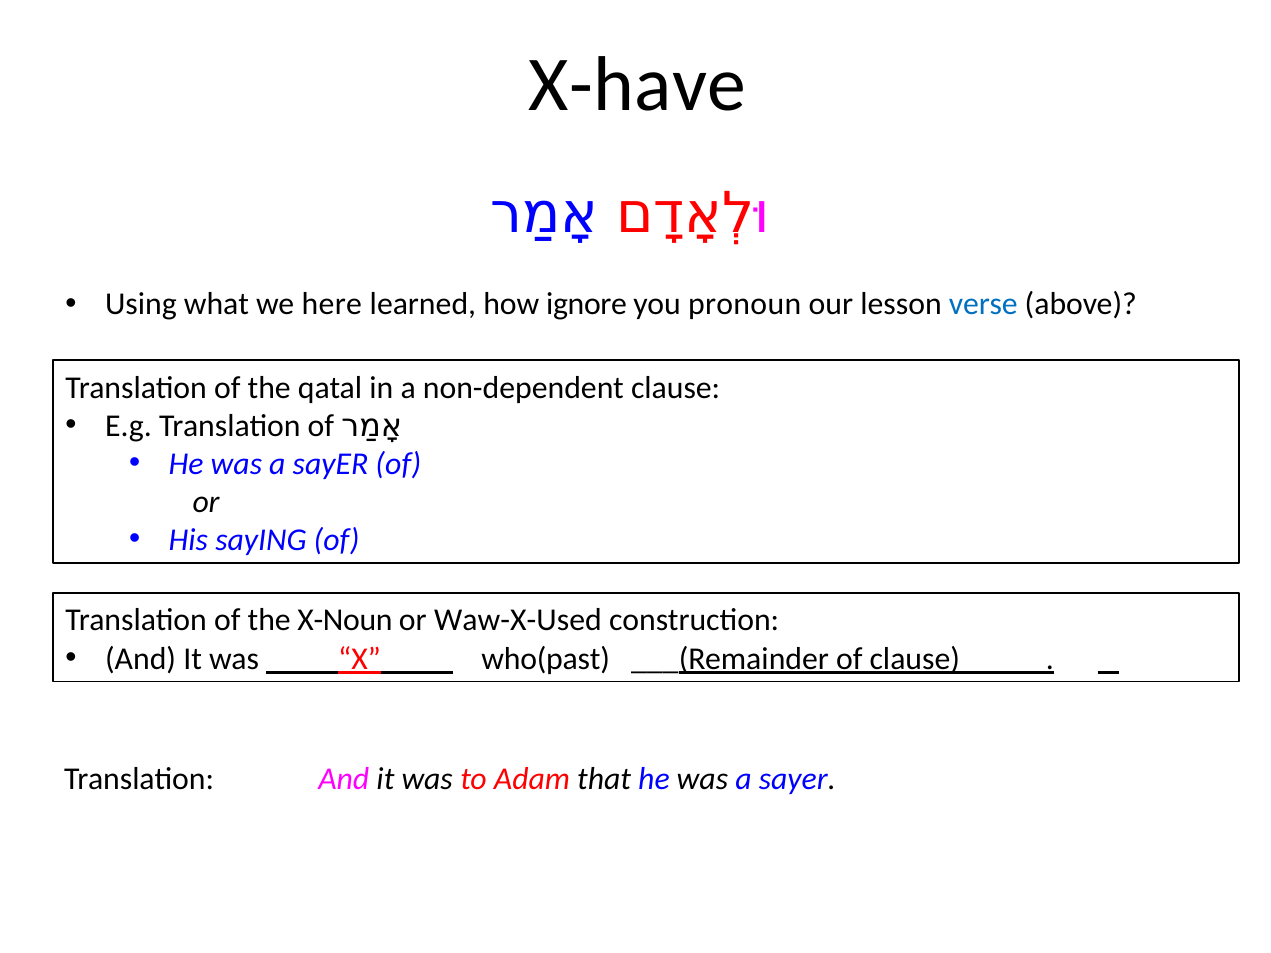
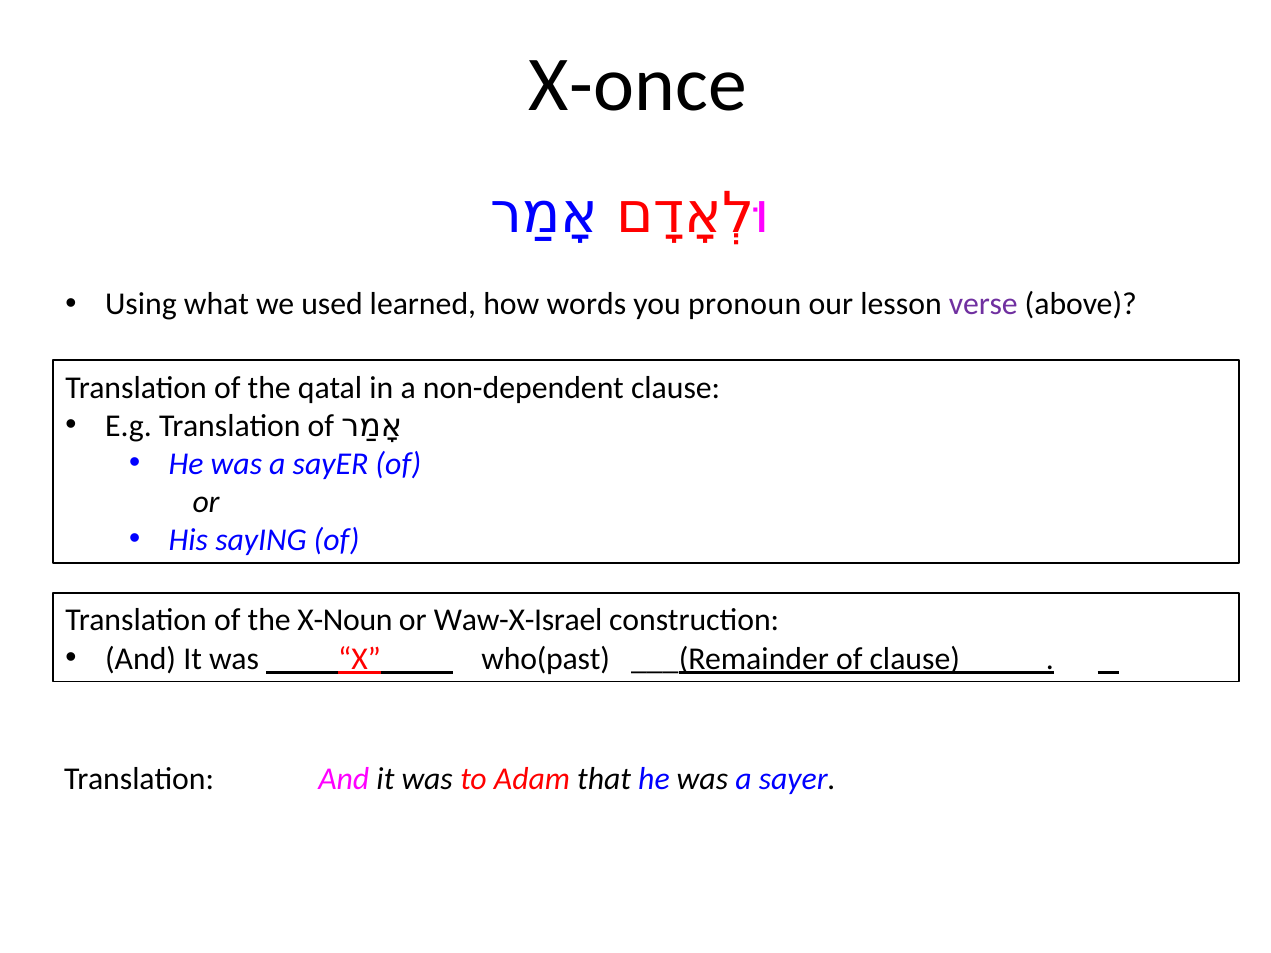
X-have: X-have -> X-once (638, 85)
here: here -> used (332, 305)
ignore: ignore -> words (586, 305)
verse colour: blue -> purple (983, 305)
Waw-X-Used: Waw-X-Used -> Waw-X-Israel (518, 621)
